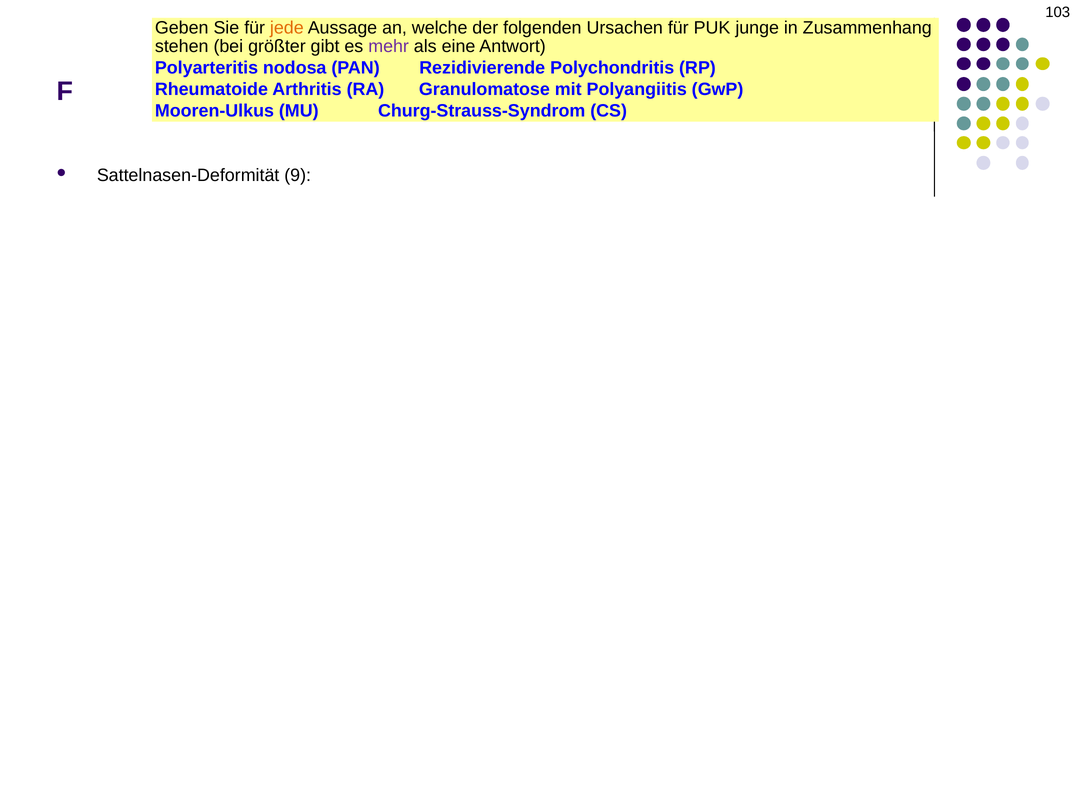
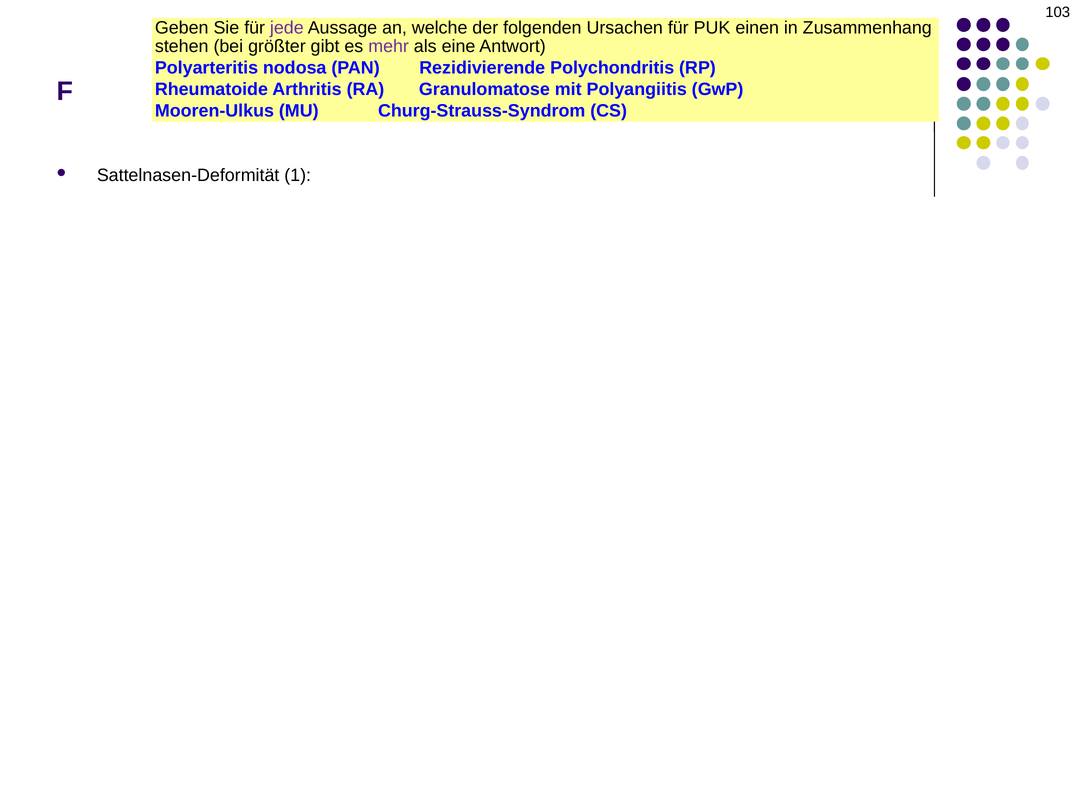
jede colour: orange -> purple (287, 28)
junge: junge -> einen (757, 28)
9: 9 -> 1 (298, 175)
